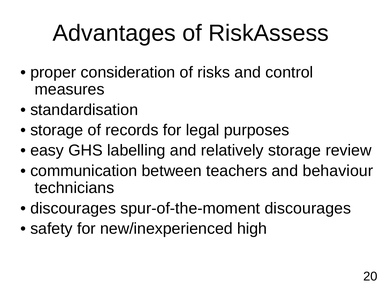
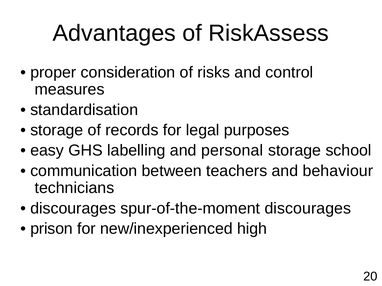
relatively: relatively -> personal (232, 151)
review: review -> school (349, 151)
safety: safety -> prison (52, 229)
